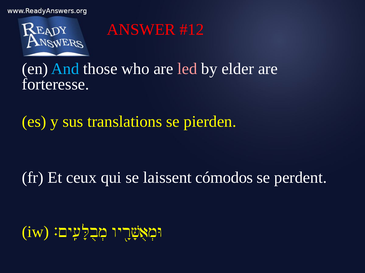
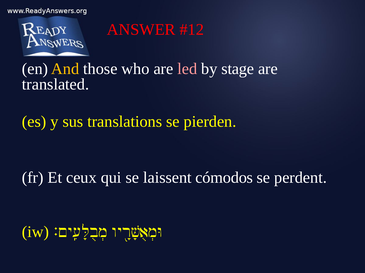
And colour: light blue -> yellow (65, 69)
elder: elder -> stage (238, 69)
forteresse: forteresse -> translated (56, 85)
